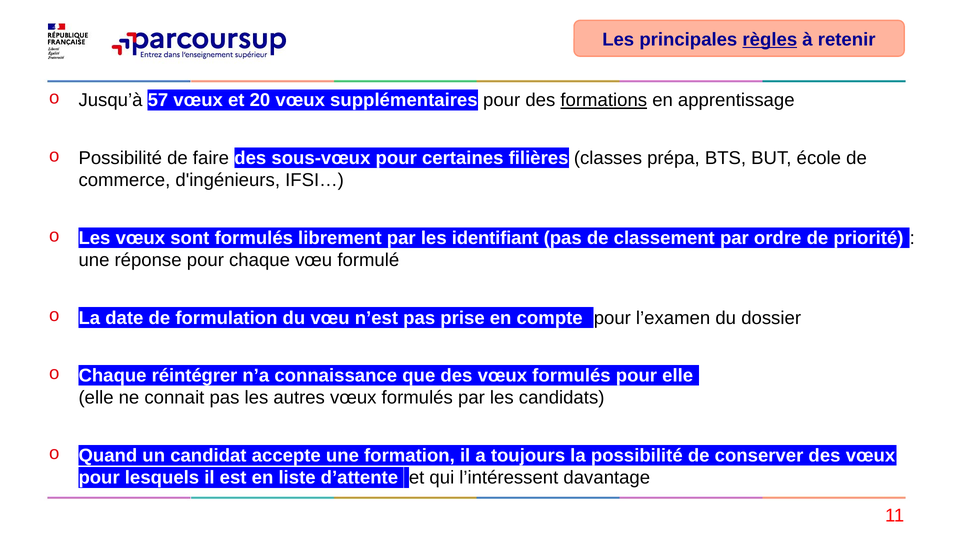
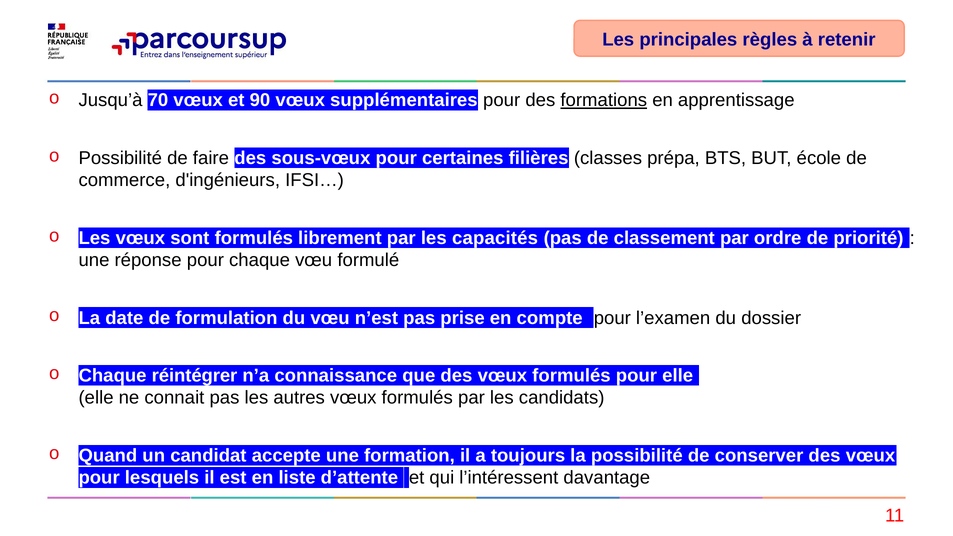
règles underline: present -> none (770, 40)
57: 57 -> 70 (158, 100)
20: 20 -> 90 (260, 100)
identifiant: identifiant -> capacités (495, 238)
